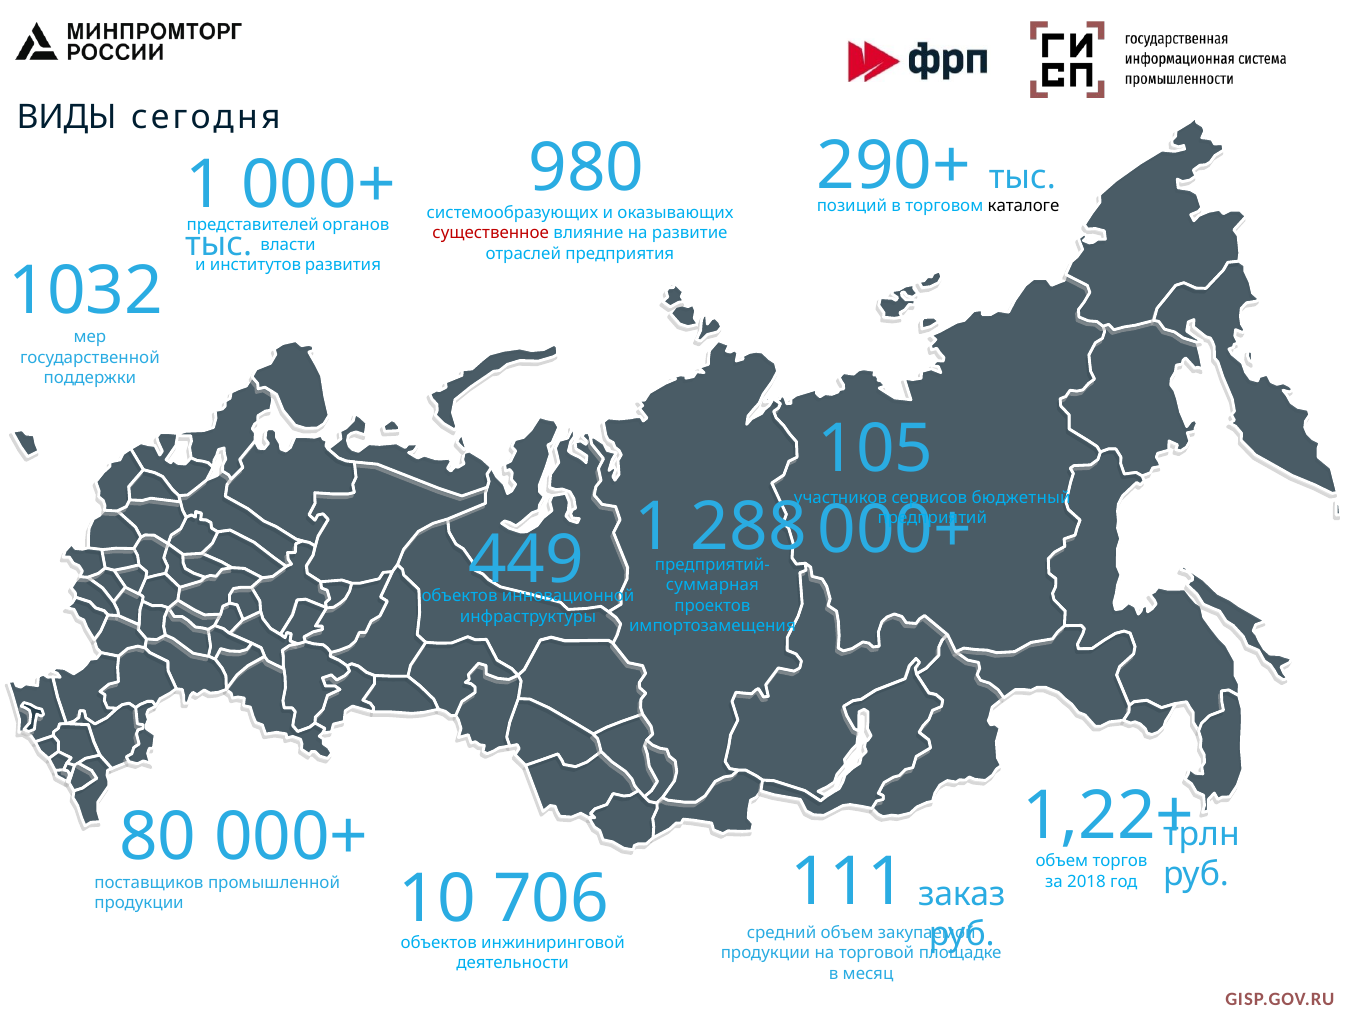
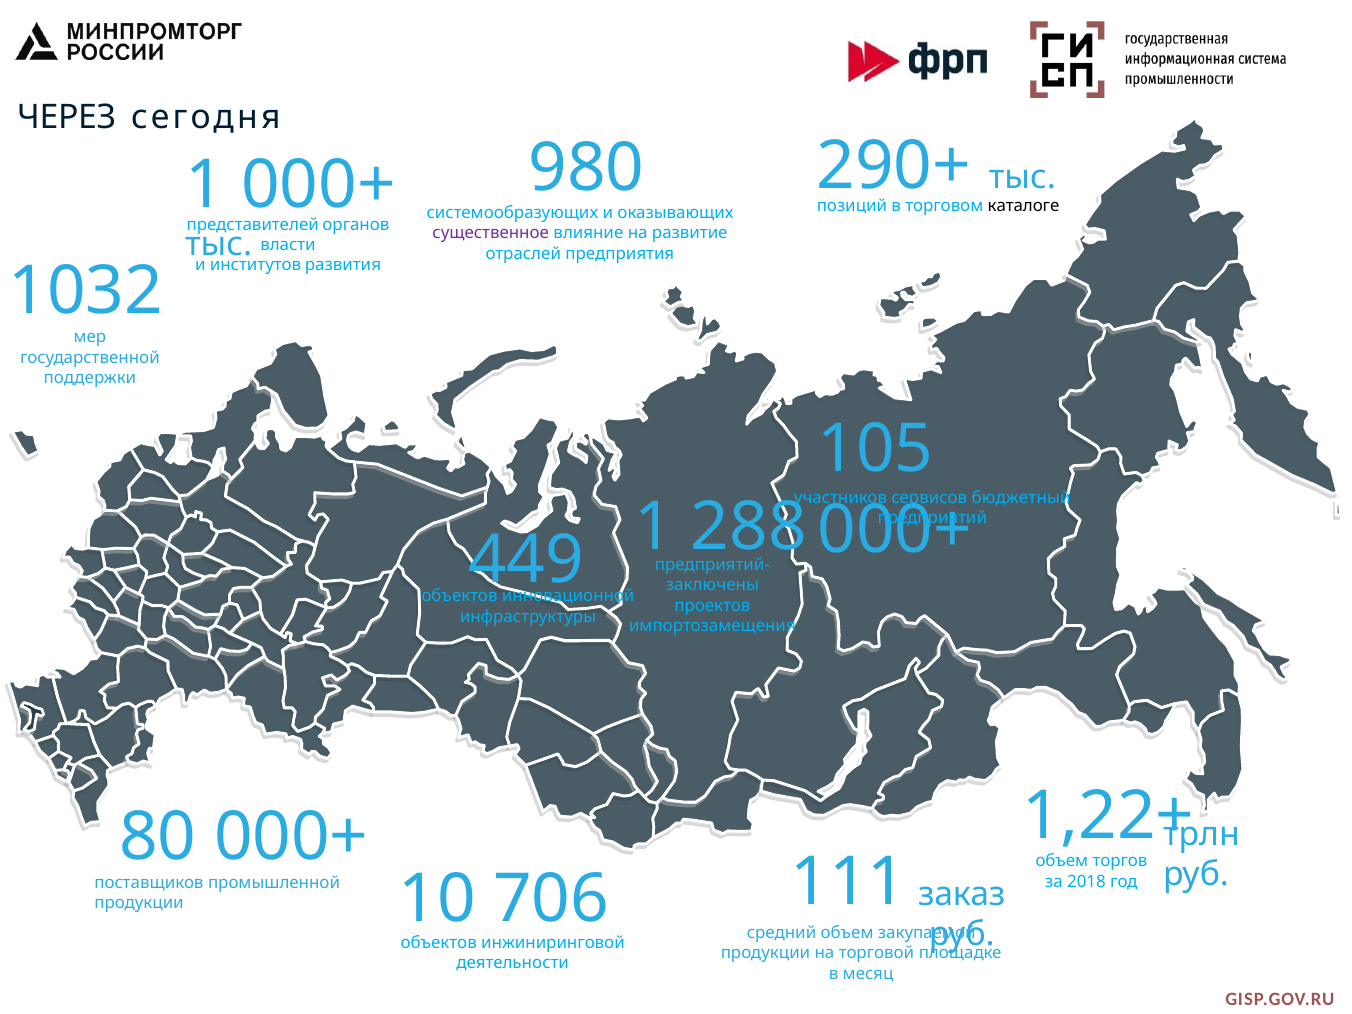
ВИДЫ: ВИДЫ -> ЧЕРЕЗ (67, 117)
существенное colour: red -> purple (491, 233)
суммарная: суммарная -> заключены (712, 585)
